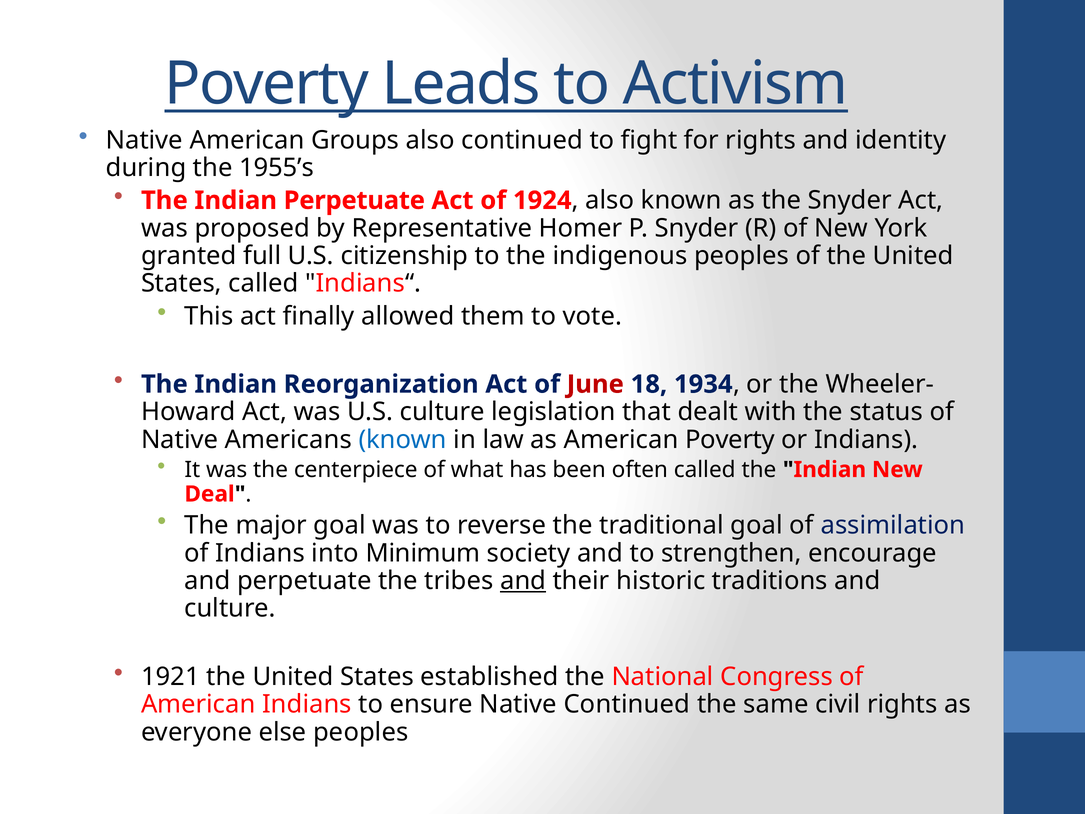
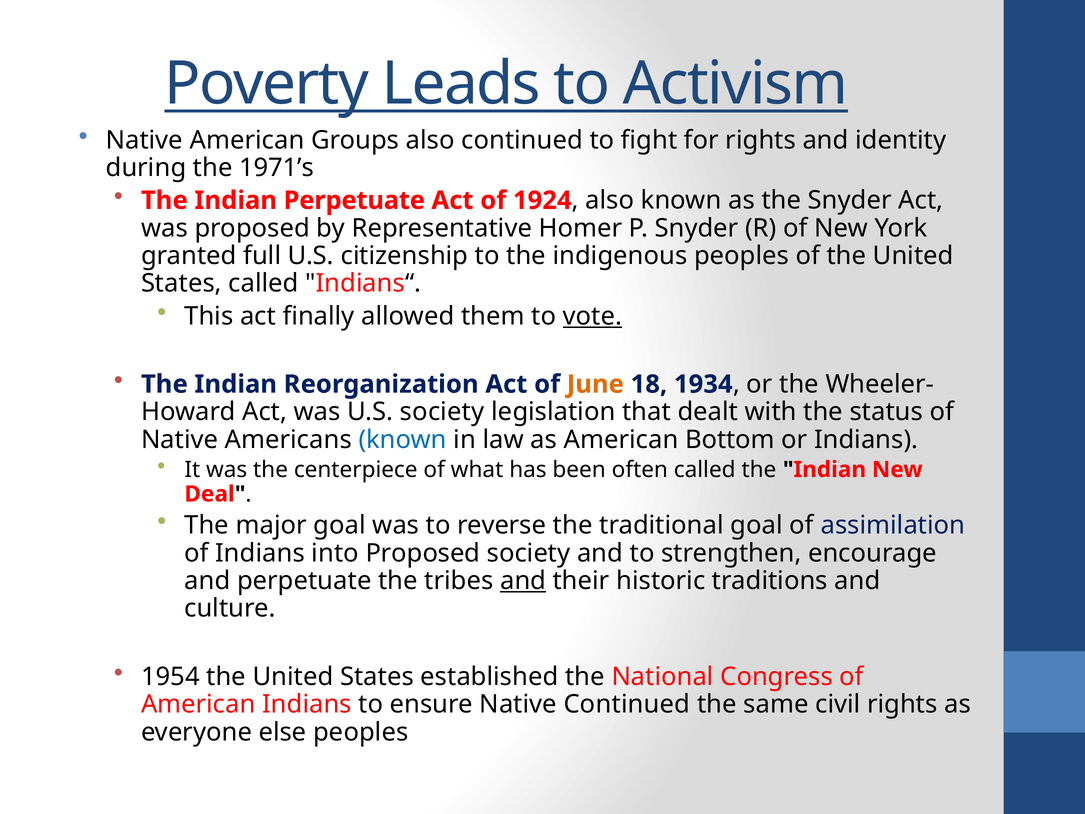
1955’s: 1955’s -> 1971’s (277, 168)
vote underline: none -> present (592, 316)
June colour: red -> orange (595, 384)
U.S culture: culture -> society (442, 412)
American Poverty: Poverty -> Bottom (730, 440)
into Minimum: Minimum -> Proposed (423, 553)
1921: 1921 -> 1954 (170, 676)
